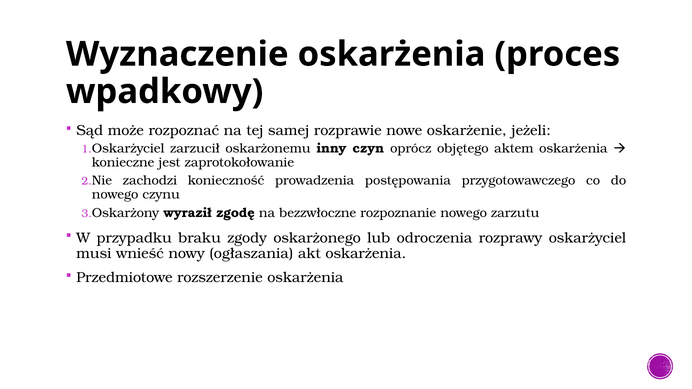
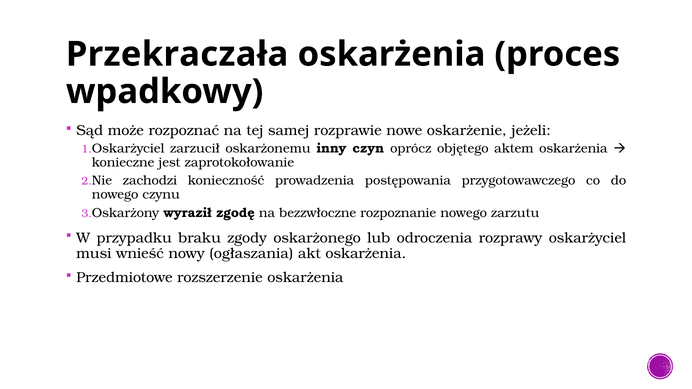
Wyznaczenie: Wyznaczenie -> Przekraczała (177, 54)
